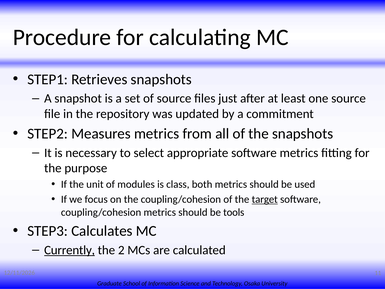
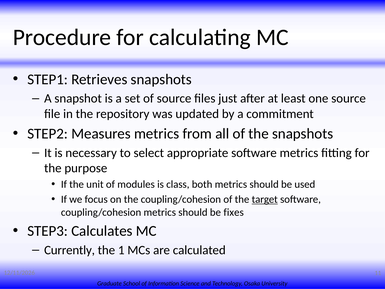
tools: tools -> fixes (234, 212)
Currently underline: present -> none (70, 250)
2: 2 -> 1 (121, 250)
